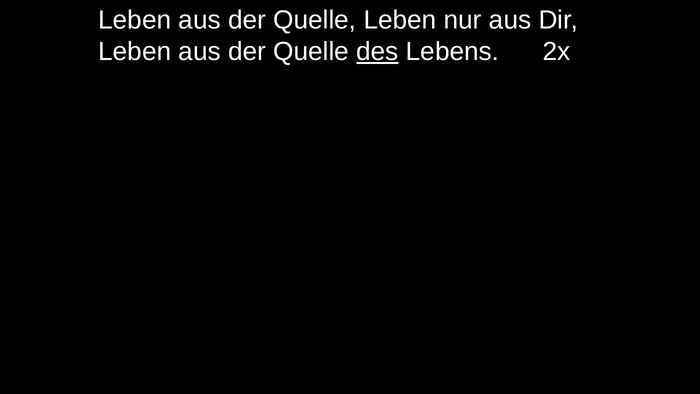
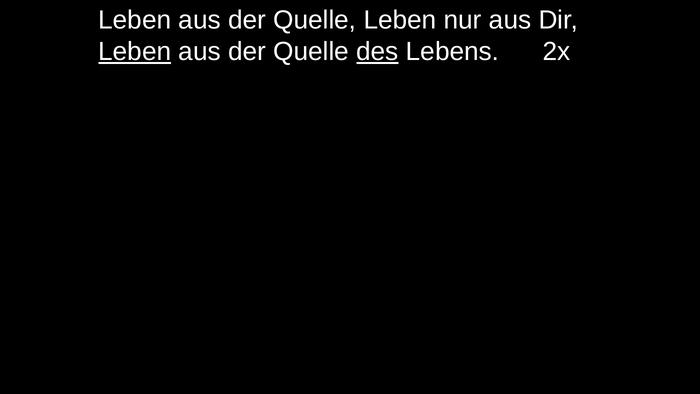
Leben underline: none -> present (135, 52)
